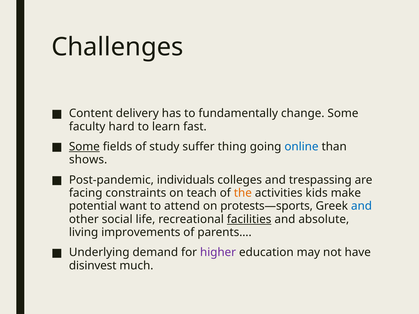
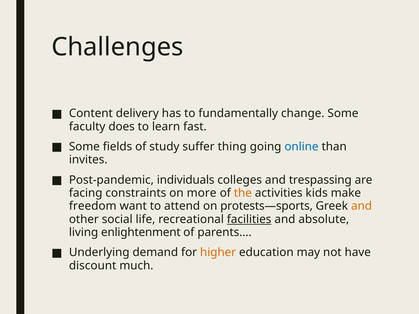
hard: hard -> does (122, 127)
Some underline: present -> none (84, 147)
shows: shows -> invites (88, 160)
teach: teach -> more (202, 193)
potential: potential -> freedom (93, 206)
and colour: blue -> orange (362, 206)
improvements: improvements -> enlightenment (141, 233)
higher colour: purple -> orange (218, 253)
disinvest: disinvest -> discount (93, 266)
